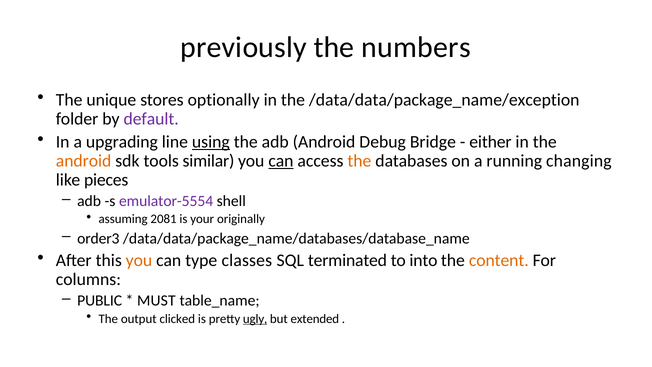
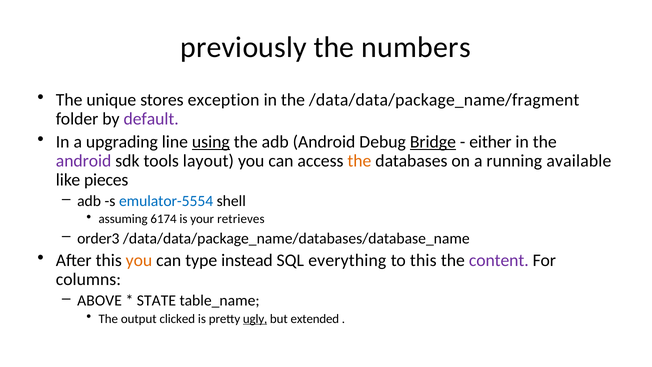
optionally: optionally -> exception (224, 100)
/data/data/package_name/exception: /data/data/package_name/exception -> /data/data/package_name/fragment (444, 100)
Bridge underline: none -> present (433, 142)
android colour: orange -> purple (84, 161)
similar: similar -> layout (208, 161)
can underline: present -> none (281, 161)
changing: changing -> available (579, 161)
emulator-5554 colour: purple -> blue (166, 201)
2081: 2081 -> 6174 (164, 219)
originally: originally -> retrieves (241, 219)
classes: classes -> instead (247, 260)
terminated: terminated -> everything (347, 260)
to into: into -> this (423, 260)
content colour: orange -> purple (499, 260)
PUBLIC: PUBLIC -> ABOVE (100, 301)
MUST: MUST -> STATE (156, 301)
